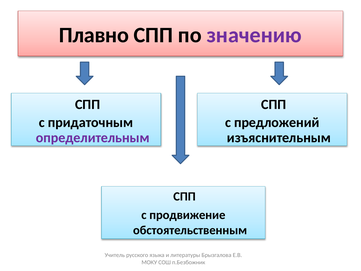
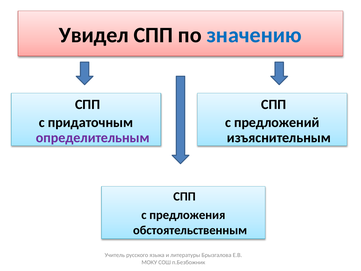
Плавно: Плавно -> Увидел (94, 35)
значению colour: purple -> blue (254, 35)
продвижение: продвижение -> предложения (187, 215)
